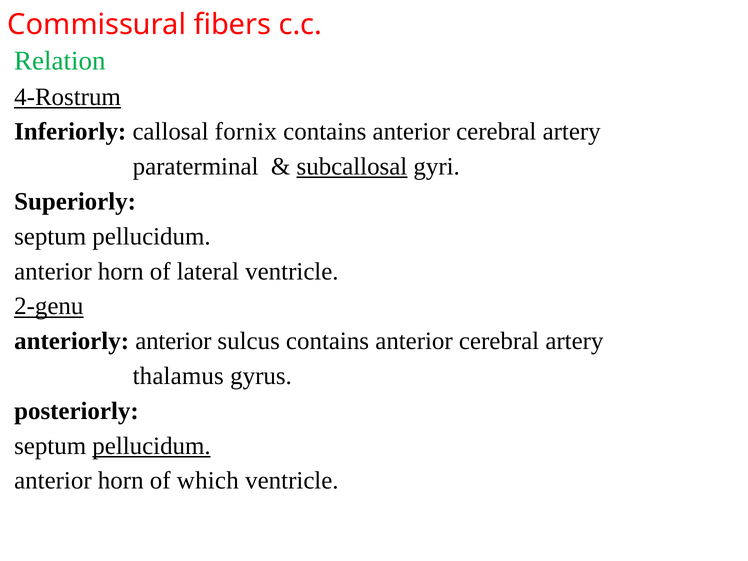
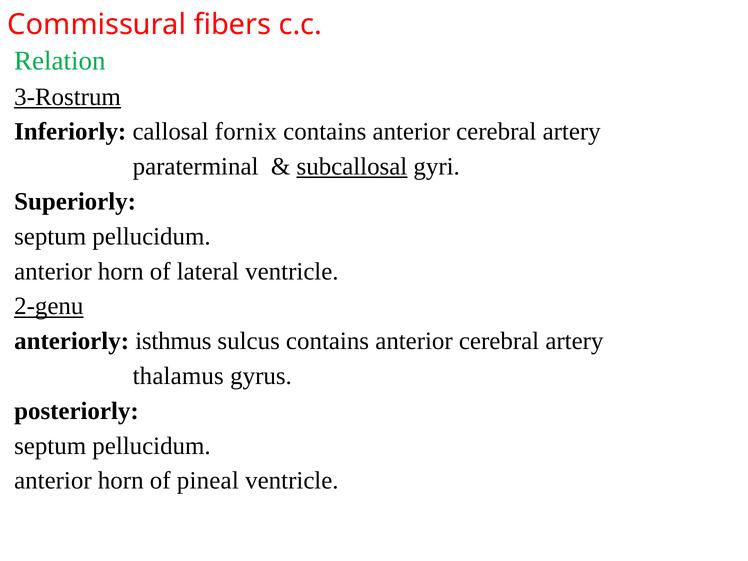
4-Rostrum: 4-Rostrum -> 3-Rostrum (68, 97)
anteriorly anterior: anterior -> isthmus (173, 341)
pellucidum underline: present -> none (152, 446)
which: which -> pineal (208, 481)
